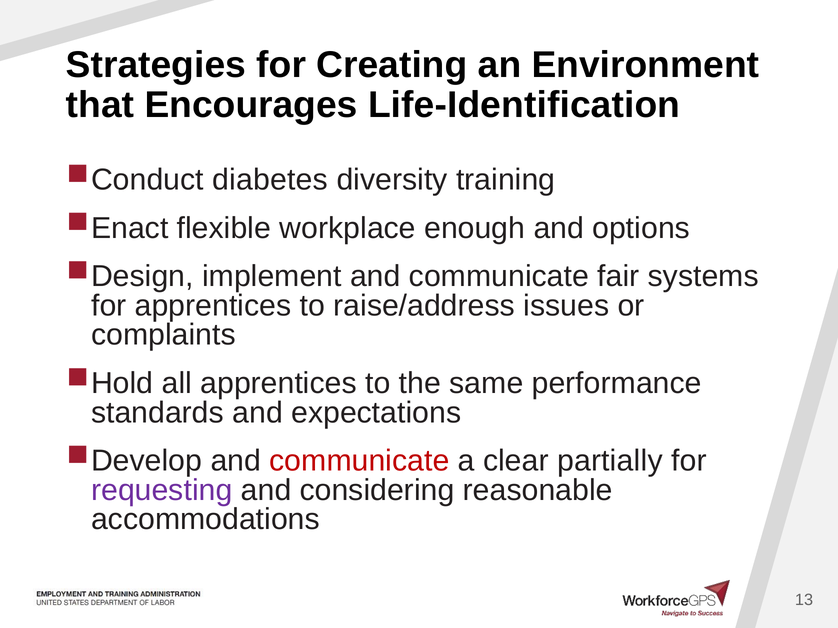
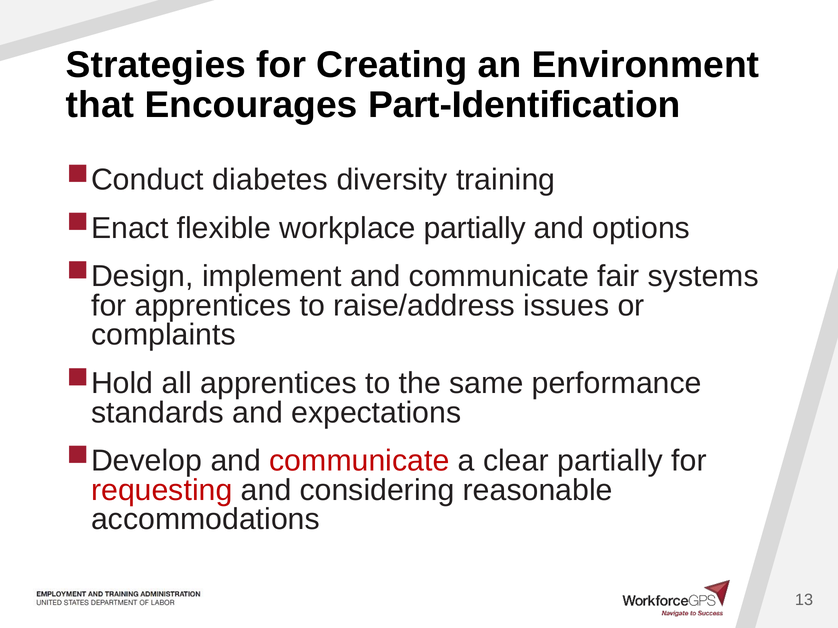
Life-Identification: Life-Identification -> Part-Identification (524, 105)
workplace enough: enough -> partially (475, 228)
requesting colour: purple -> red (162, 491)
